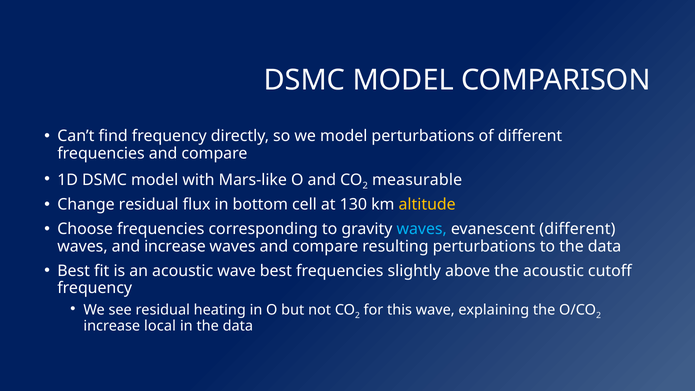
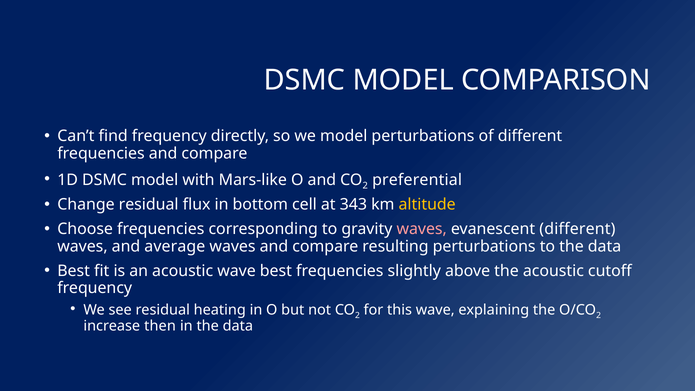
measurable: measurable -> preferential (417, 180)
130: 130 -> 343 (353, 205)
waves colour: light blue -> pink (422, 229)
and increase: increase -> average (175, 246)
local: local -> then (160, 326)
